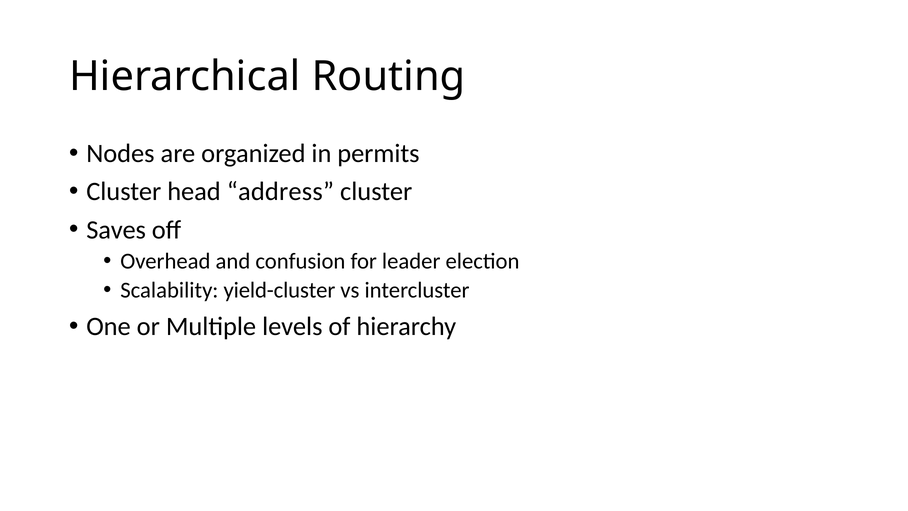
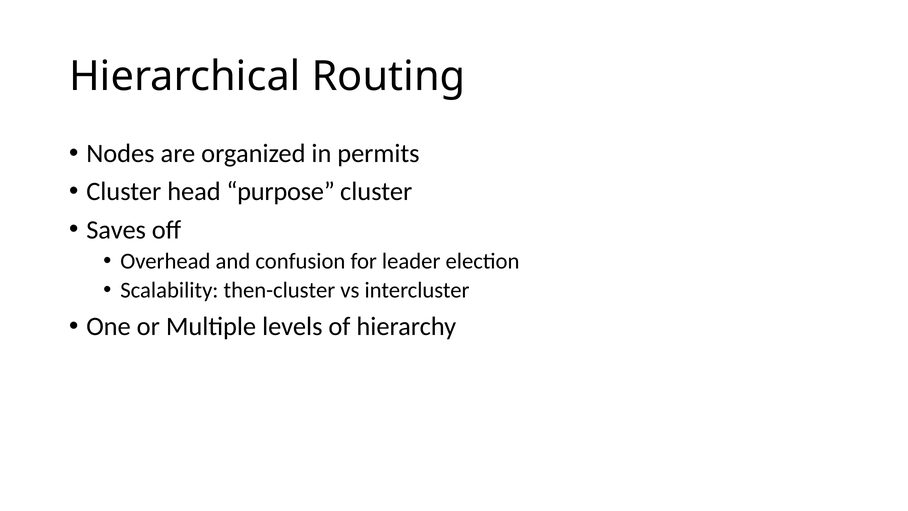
address: address -> purpose (281, 192)
yield-cluster: yield-cluster -> then-cluster (279, 290)
